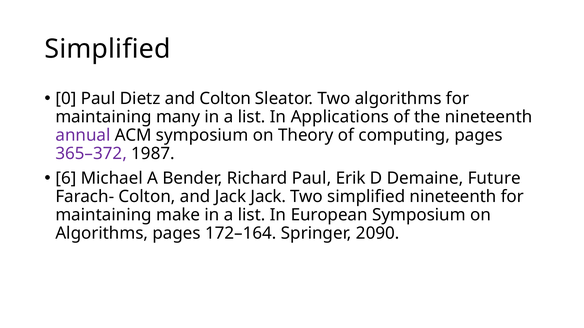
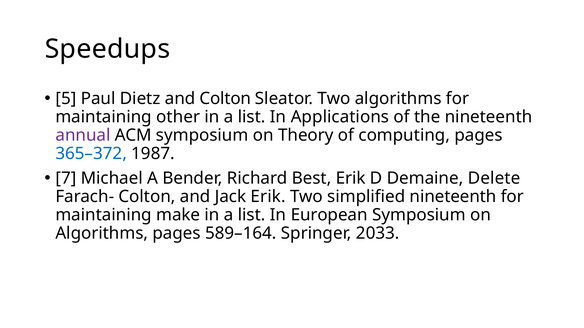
Simplified: Simplified -> Speedups (107, 49)
0: 0 -> 5 (66, 99)
many: many -> other (178, 117)
365–372 colour: purple -> blue (91, 154)
6: 6 -> 7 (66, 178)
Richard Paul: Paul -> Best (311, 178)
Future: Future -> Delete (494, 178)
Jack Jack: Jack -> Erik (268, 197)
172–164: 172–164 -> 589–164 (241, 234)
2090: 2090 -> 2033 (378, 234)
